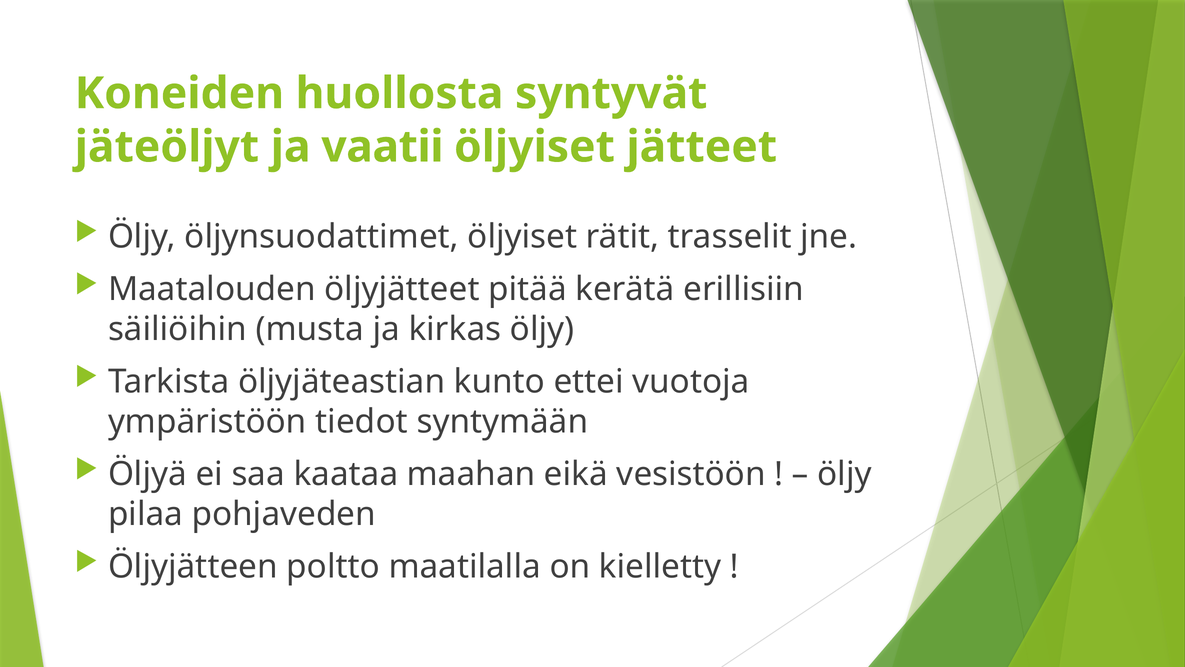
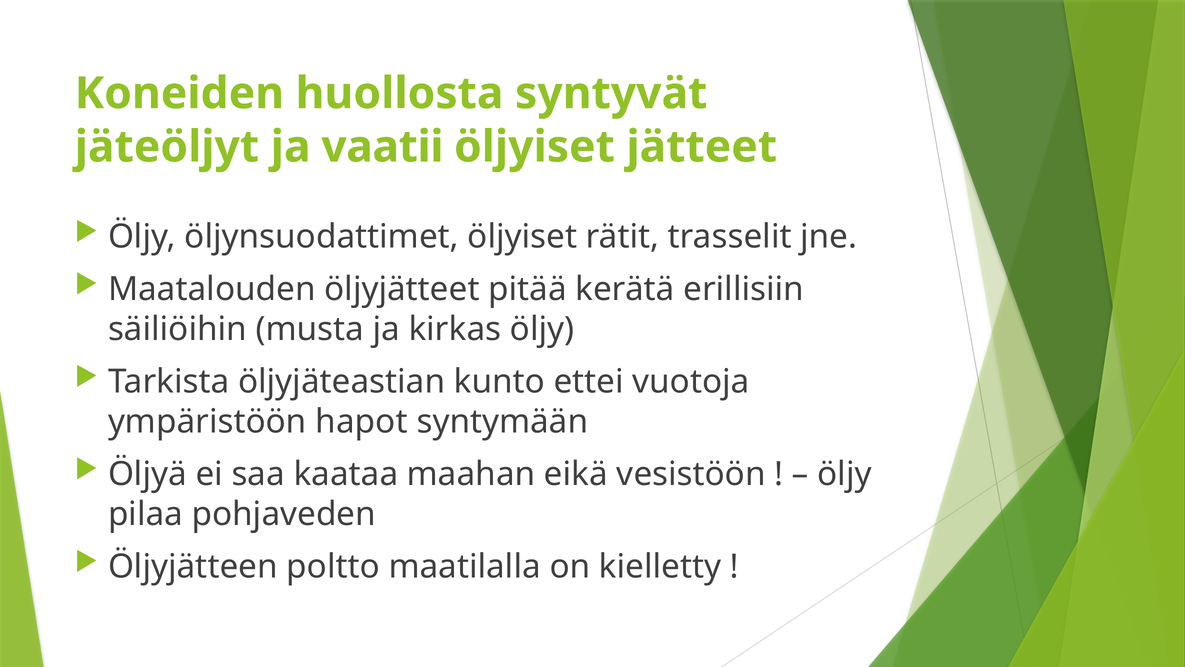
tiedot: tiedot -> hapot (362, 422)
